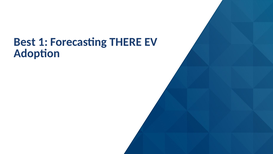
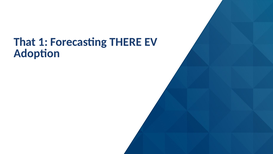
Best: Best -> That (25, 42)
